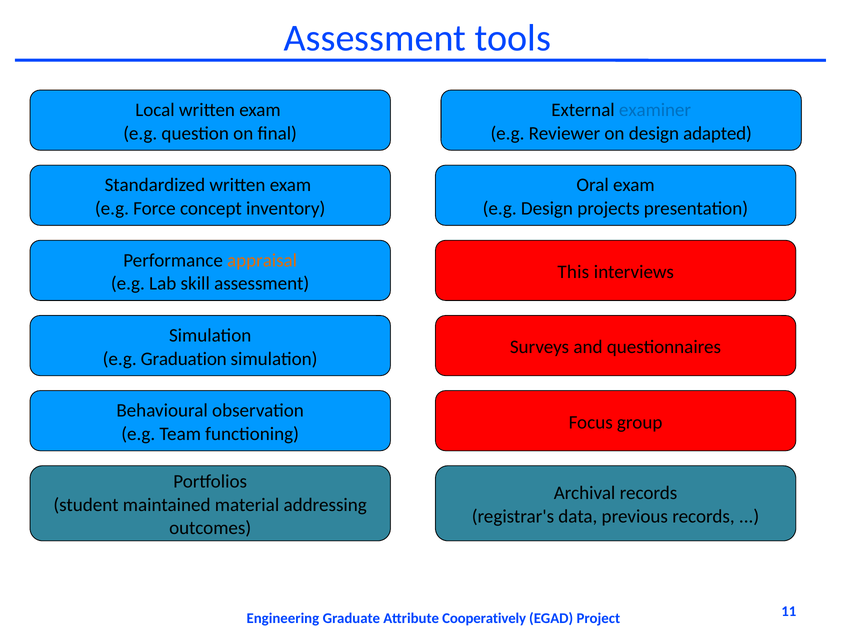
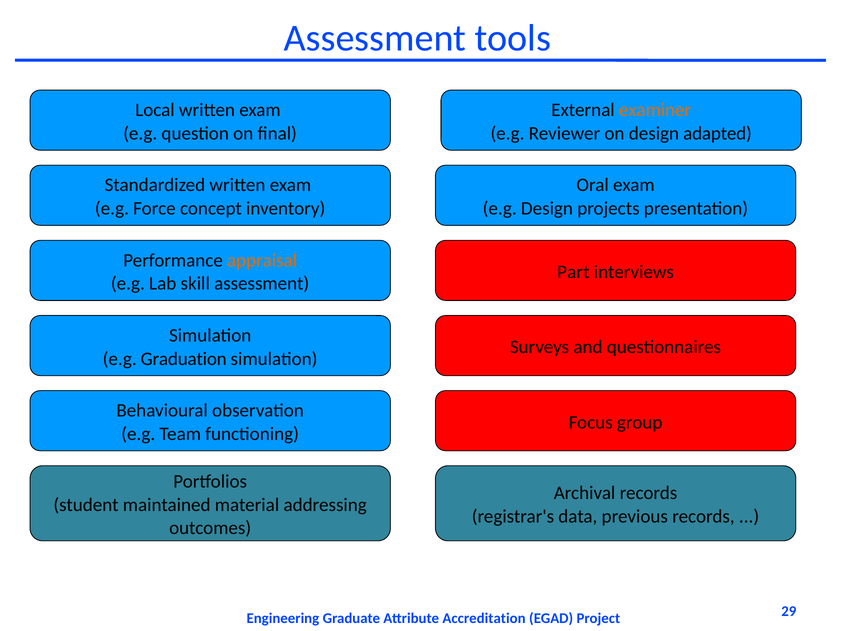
examiner colour: blue -> orange (655, 110)
This: This -> Part (573, 272)
Cooperatively: Cooperatively -> Accreditation (484, 618)
11: 11 -> 29 (789, 611)
